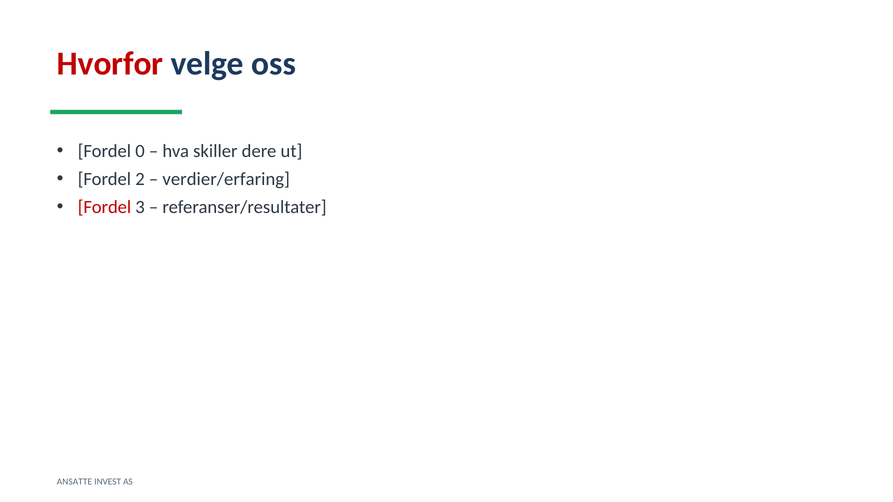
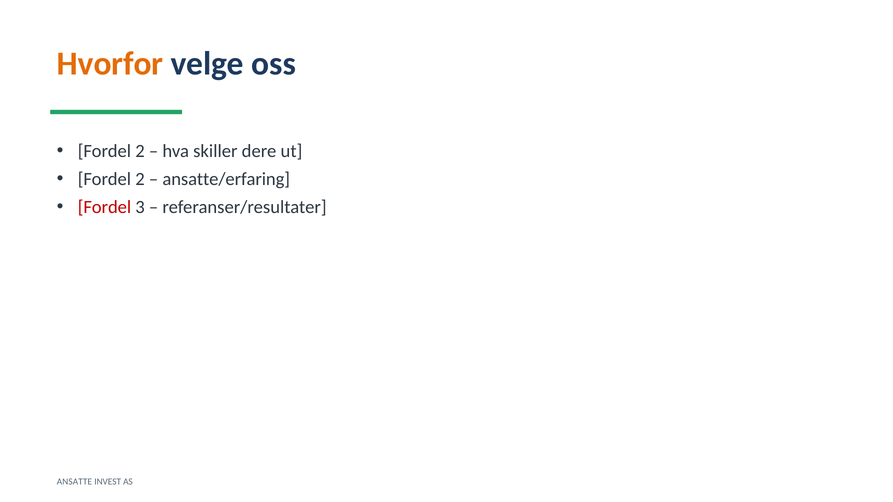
Hvorfor colour: red -> orange (110, 64)
0: 0 -> 2 (140, 151)
verdier/erfaring: verdier/erfaring -> ansatte/erfaring (226, 179)
